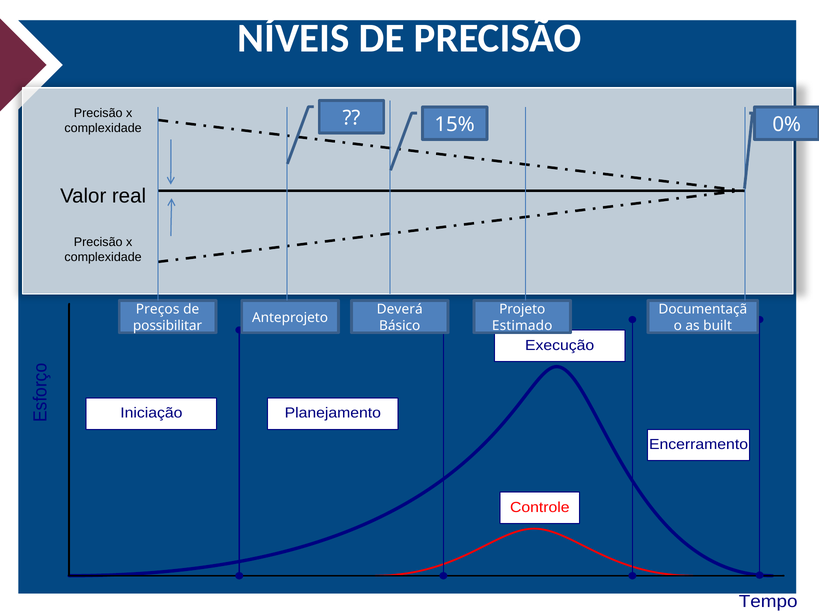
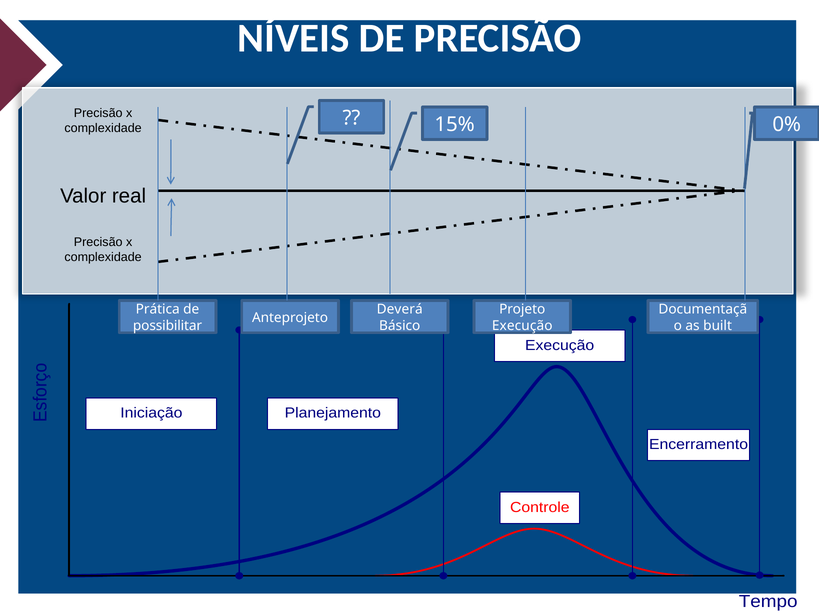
Preços: Preços -> Prática (158, 310)
Estimado: Estimado -> Execução (522, 326)
